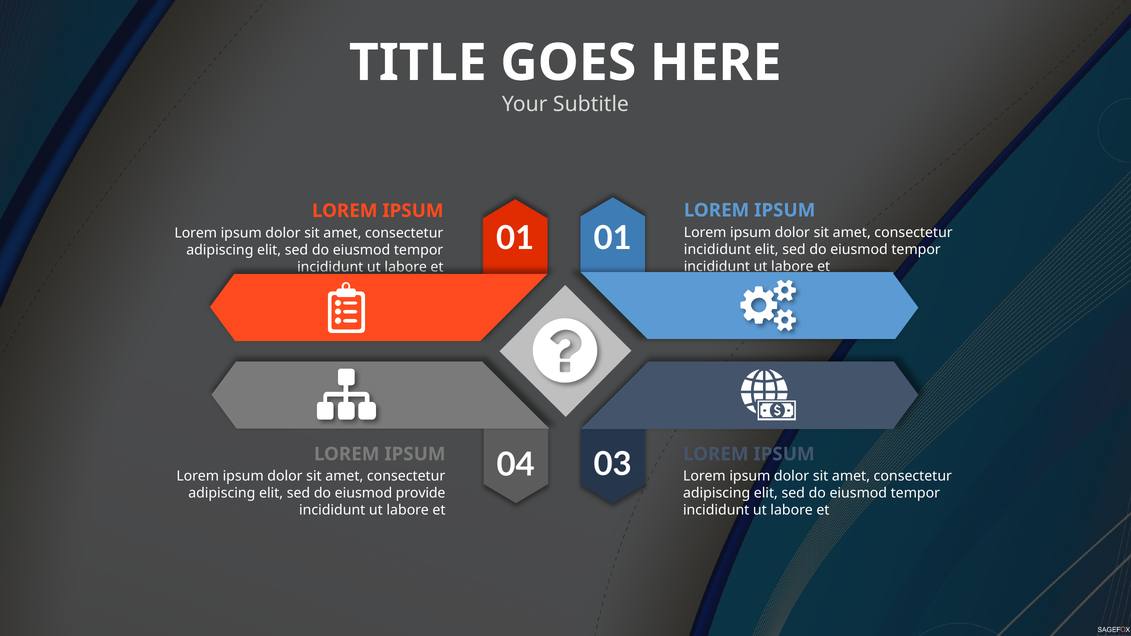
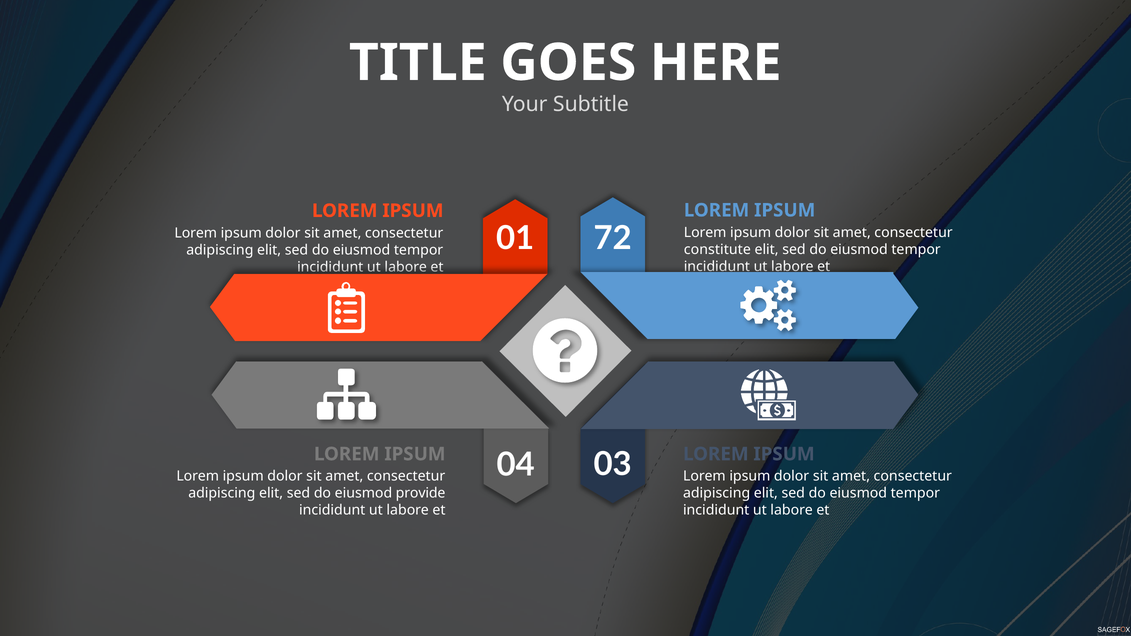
01 01: 01 -> 72 (613, 238)
incididunt: incididunt -> constitute (717, 250)
